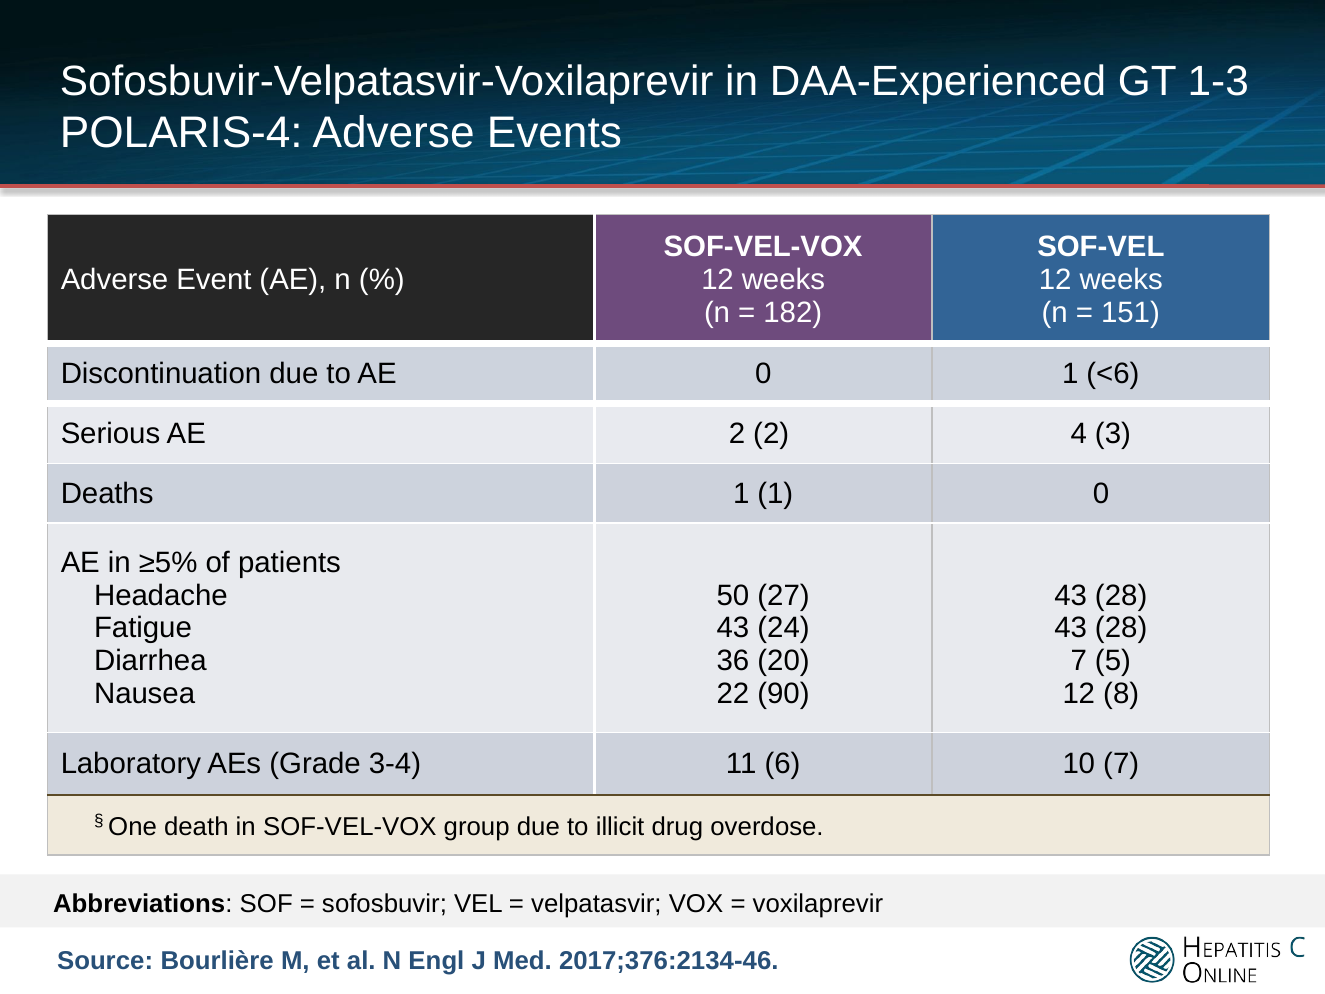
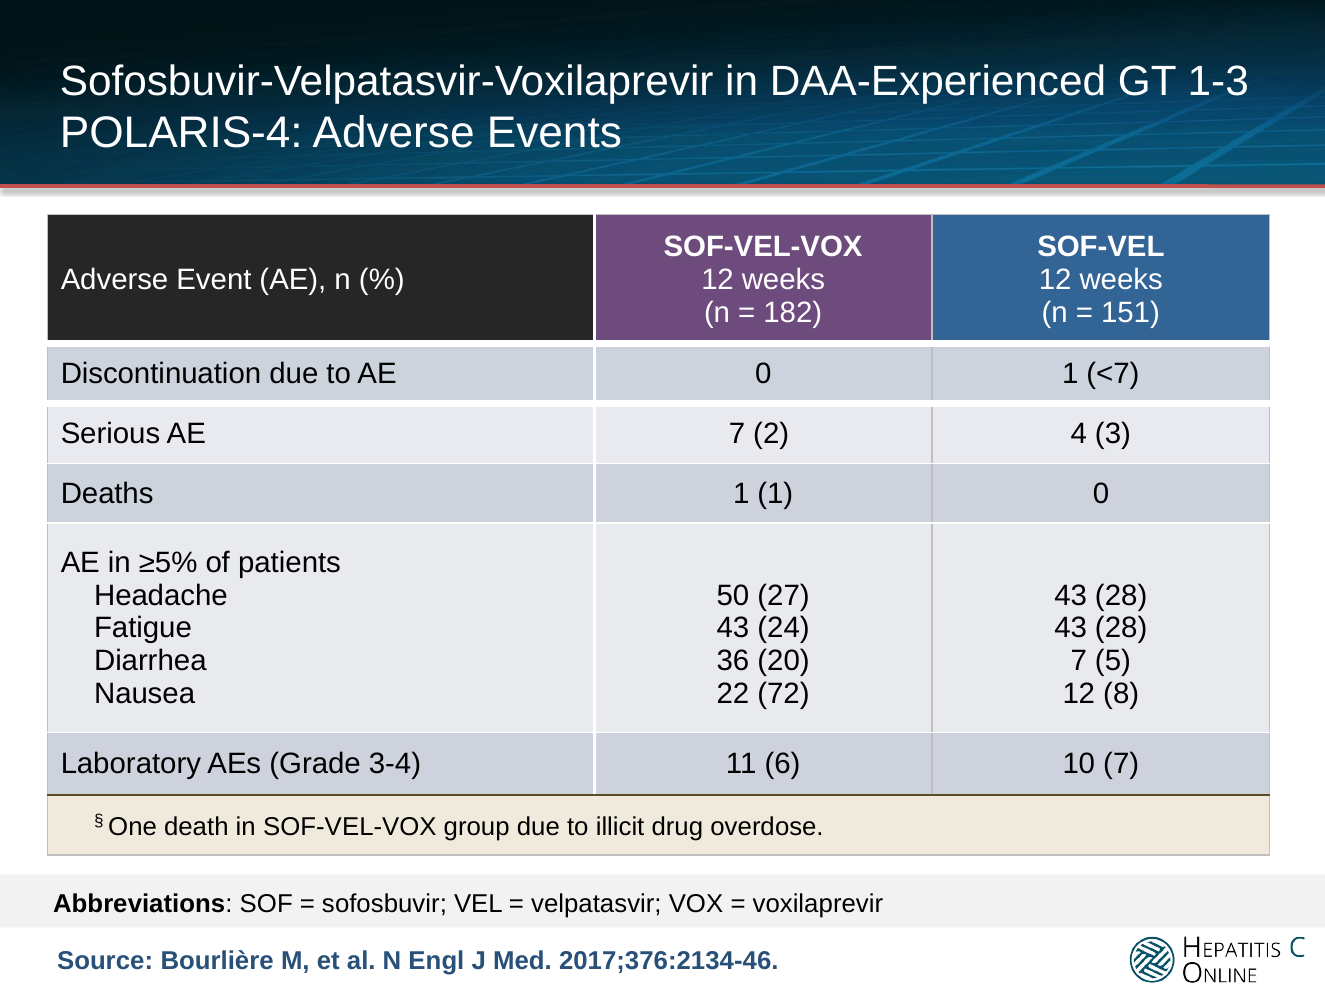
<6: <6 -> <7 (1113, 374)
AE 2: 2 -> 7 (737, 434)
90: 90 -> 72 (783, 694)
